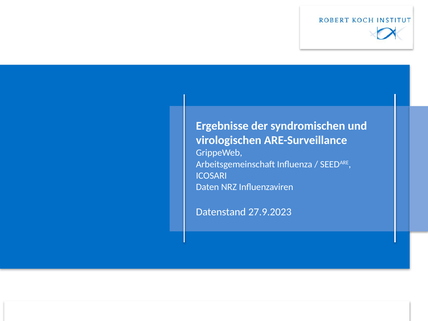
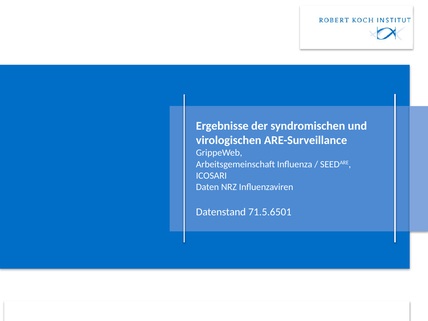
27.9.2023: 27.9.2023 -> 71.5.6501 (270, 212)
